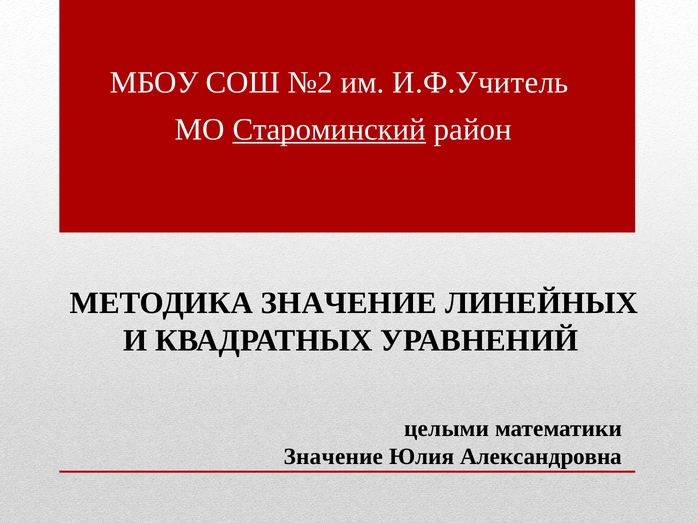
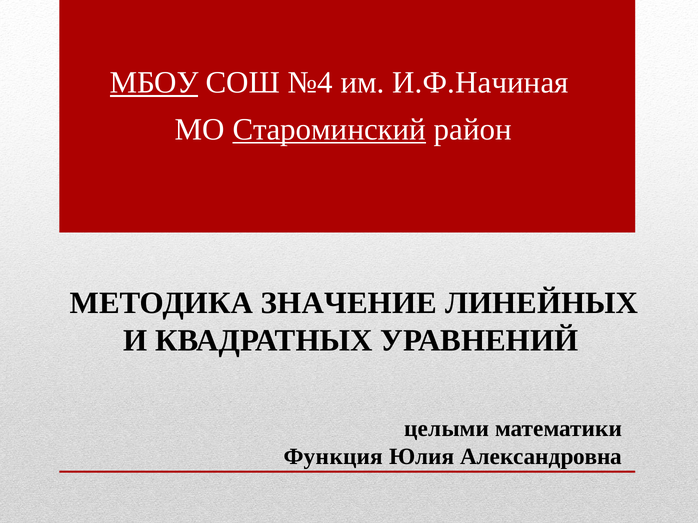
МБОУ underline: none -> present (154, 83)
№2: №2 -> №4 (310, 83)
И.Ф.Учитель: И.Ф.Учитель -> И.Ф.Начиная (481, 83)
Значение: Значение -> Функция (333, 457)
